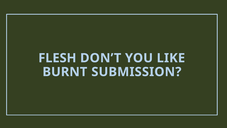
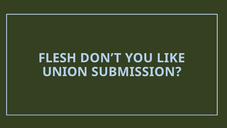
BURNT: BURNT -> UNION (65, 72)
